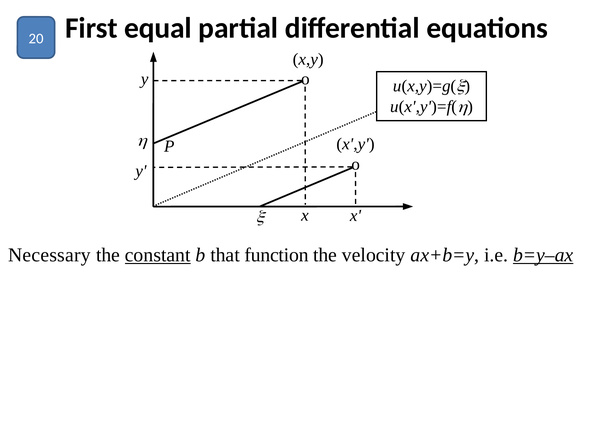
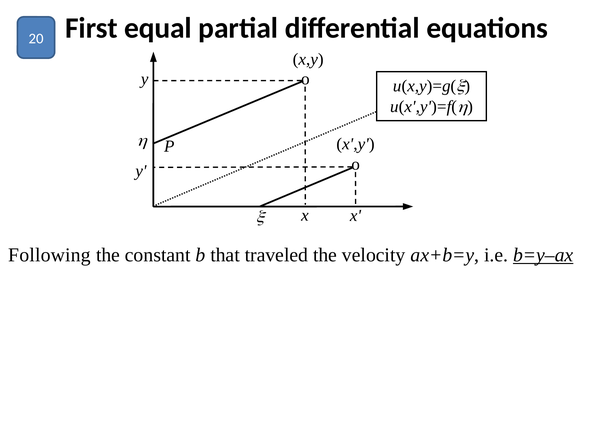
Necessary: Necessary -> Following (49, 255)
constant underline: present -> none (158, 255)
function: function -> traveled (276, 255)
